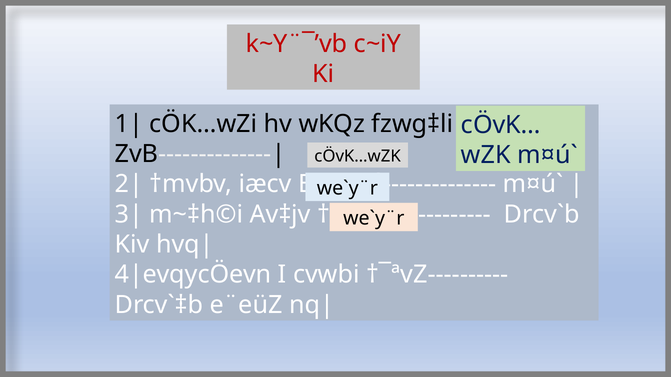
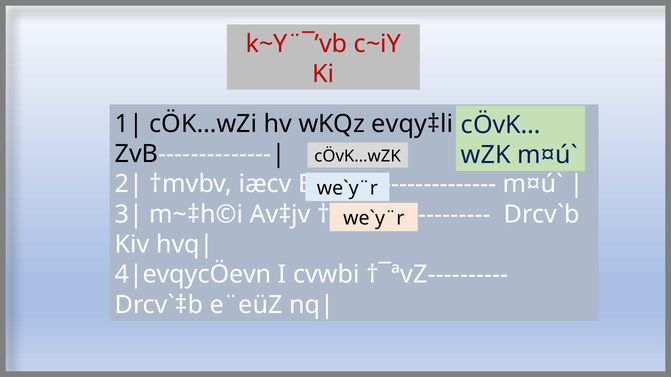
fzwg‡li: fzwg‡li -> evqy‡li (412, 124)
